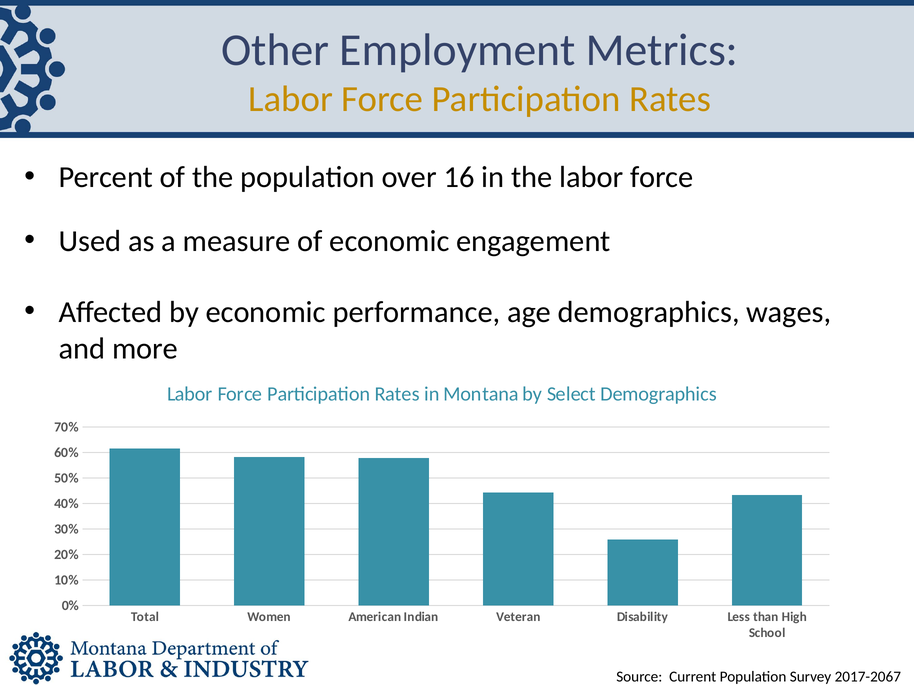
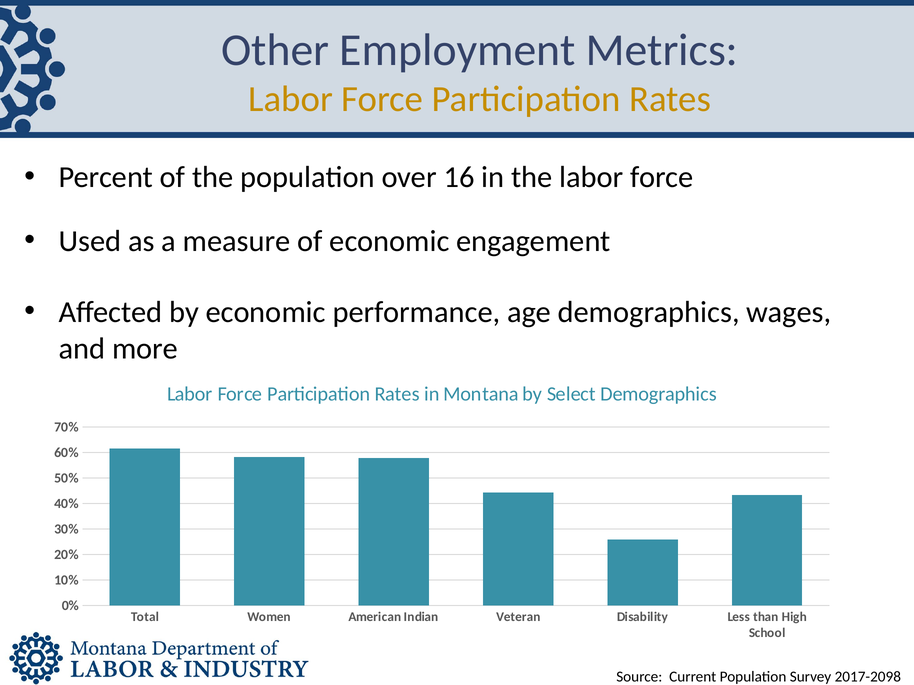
2017-2067: 2017-2067 -> 2017-2098 (868, 677)
